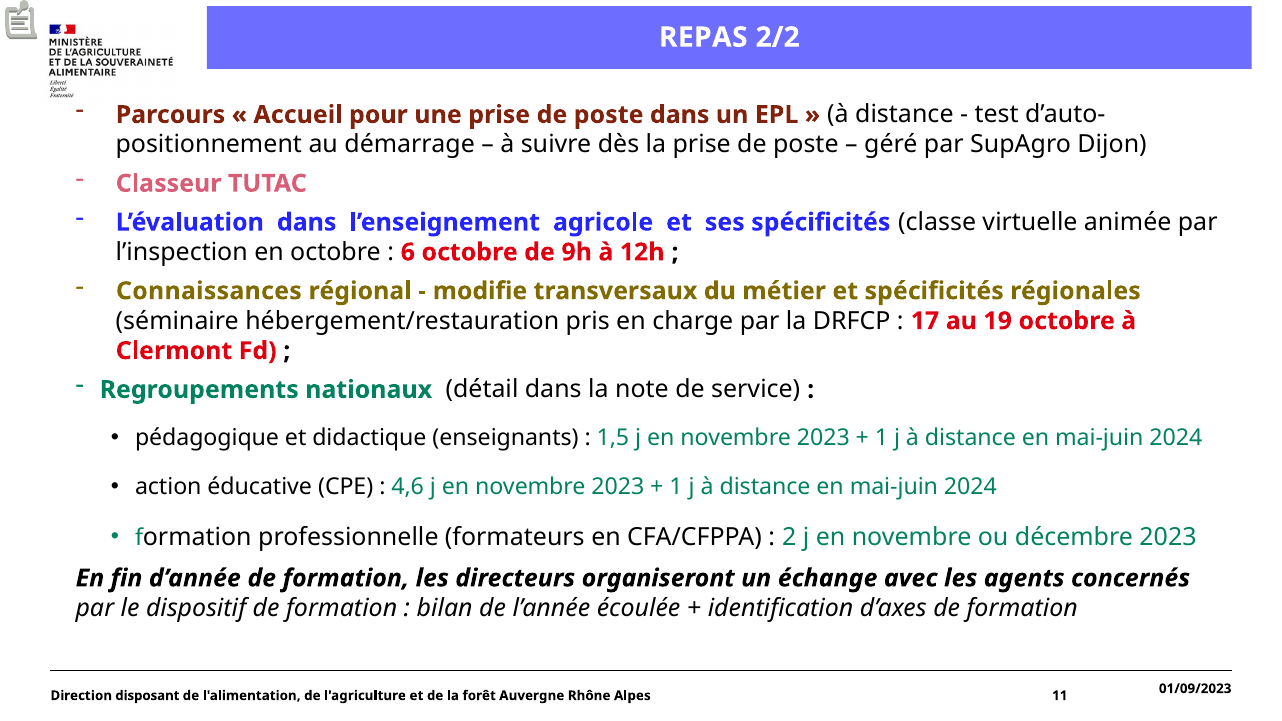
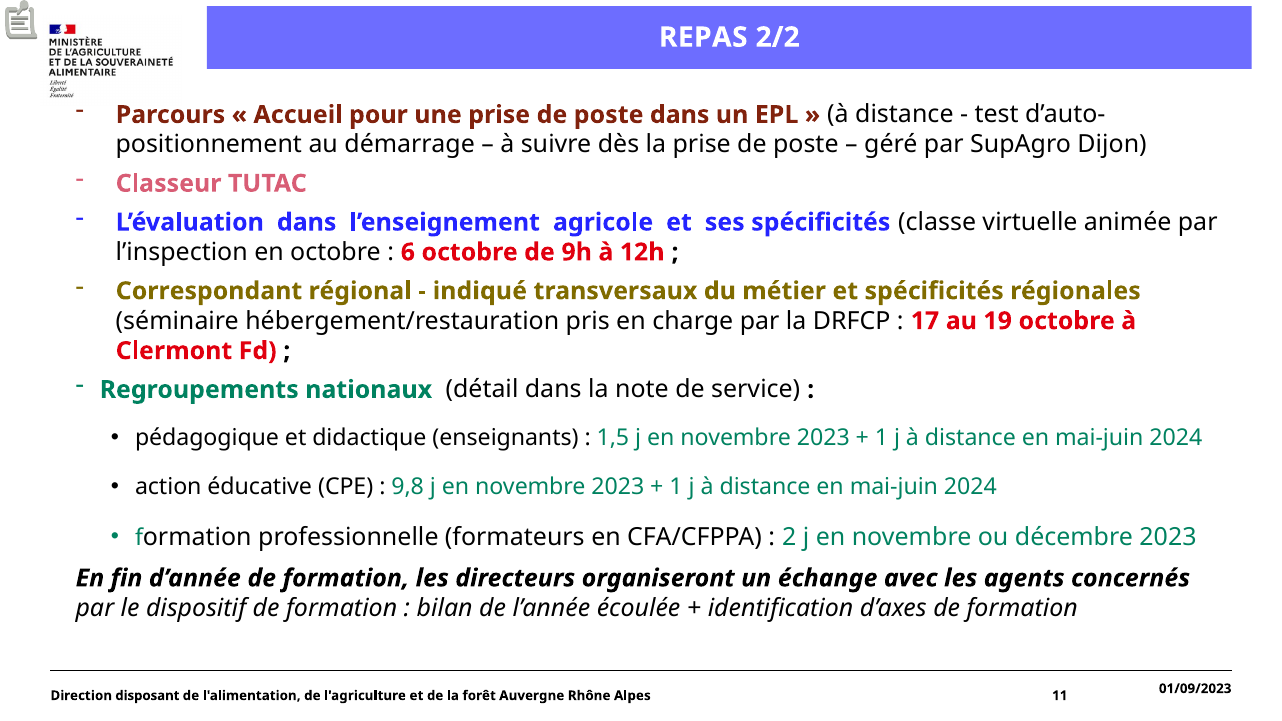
Connaissances: Connaissances -> Correspondant (209, 291)
modifie: modifie -> indiqué (480, 291)
4,6: 4,6 -> 9,8 (408, 487)
